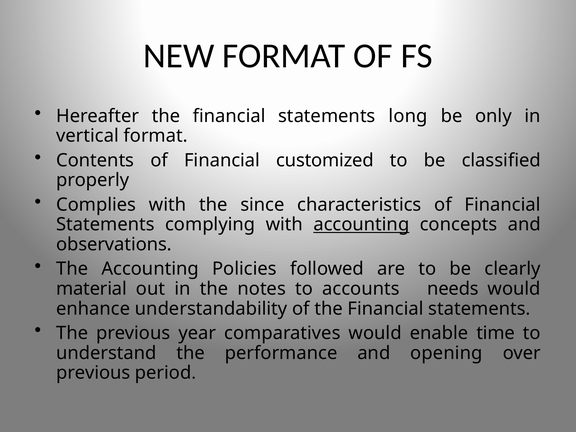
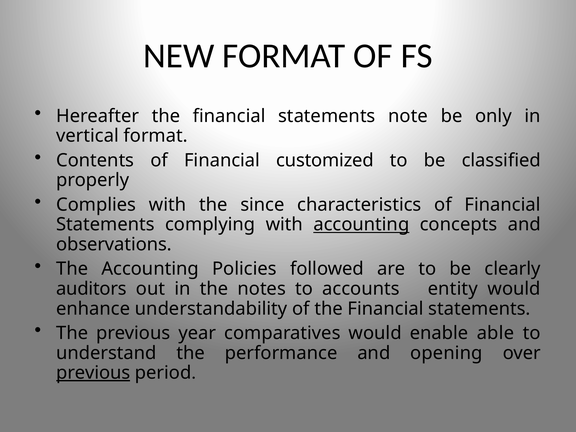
long: long -> note (408, 116)
material: material -> auditors (91, 289)
needs: needs -> entity (453, 289)
time: time -> able (495, 333)
previous underline: none -> present (93, 373)
